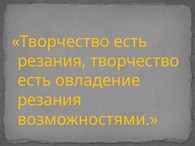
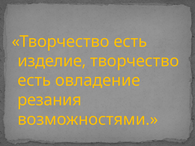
резания: резания -> изделие (52, 61)
